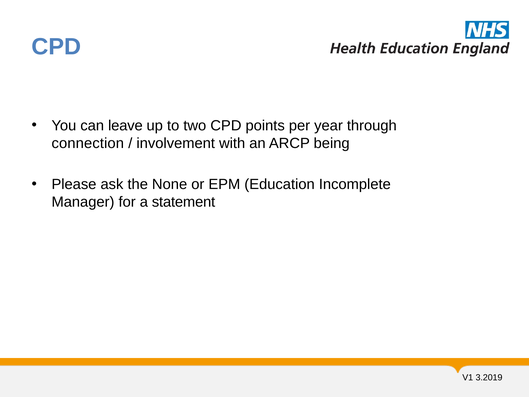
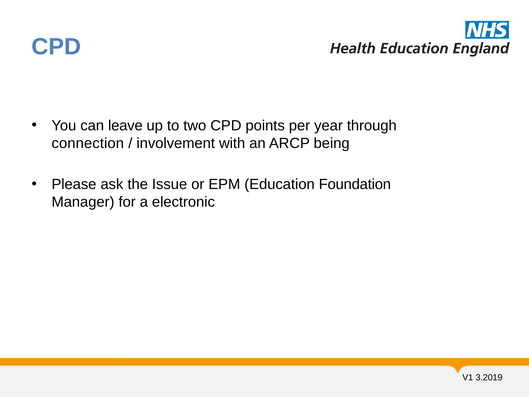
None: None -> Issue (170, 184)
Incomplete: Incomplete -> Foundation (355, 184)
statement: statement -> electronic (183, 202)
